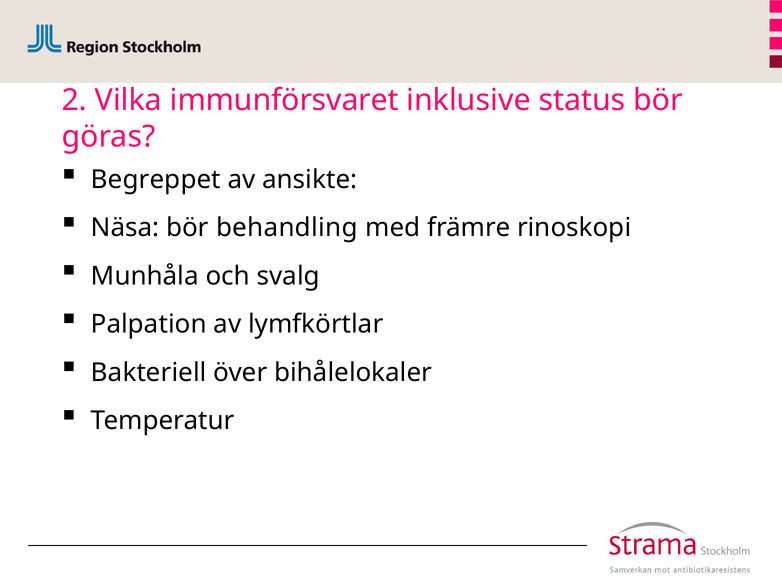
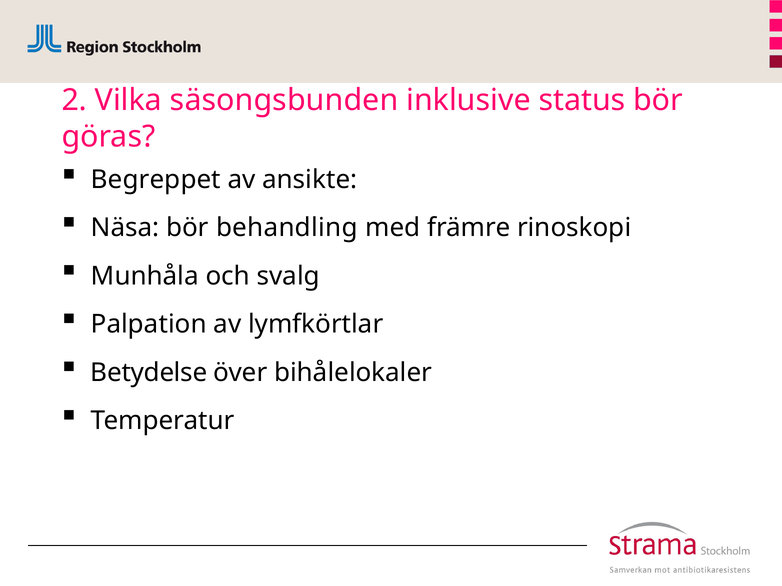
immunförsvaret: immunförsvaret -> säsongsbunden (284, 100)
Bakteriell: Bakteriell -> Betydelse (149, 373)
